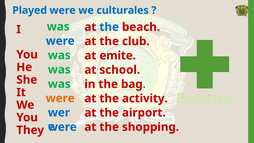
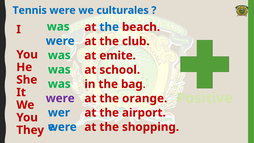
Played: Played -> Tennis (30, 10)
were colour: orange -> purple (60, 98)
activity: activity -> orange (145, 98)
